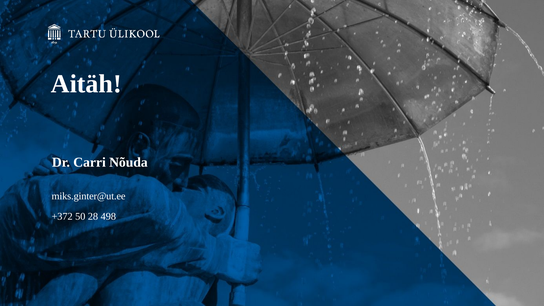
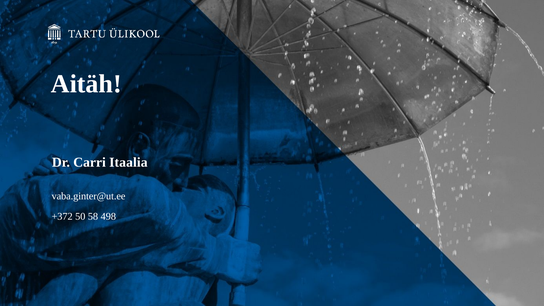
Nõuda: Nõuda -> Itaalia (128, 162)
miks.ginter@ut.ee: miks.ginter@ut.ee -> vaba.ginter@ut.ee (89, 196)
28: 28 -> 58 (93, 217)
